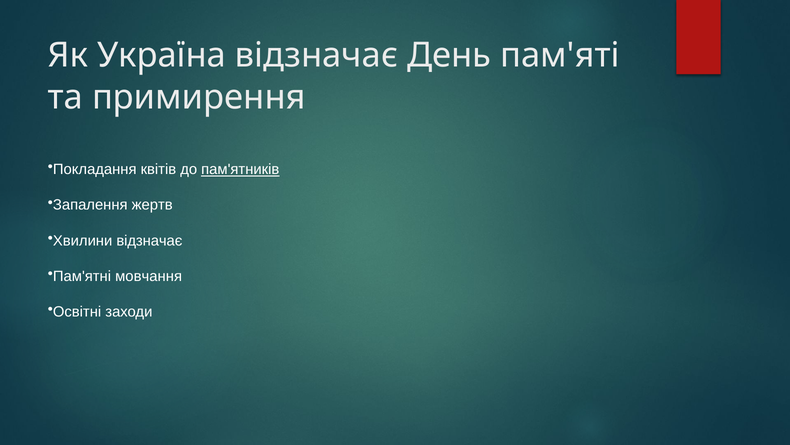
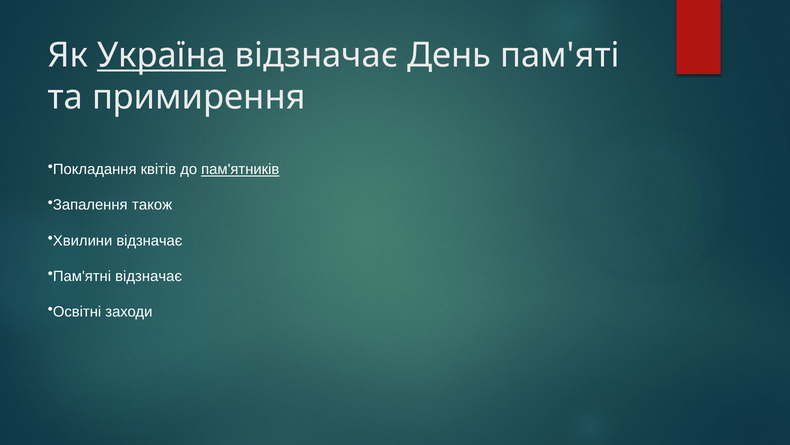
Україна underline: none -> present (162, 55)
жертв: жертв -> також (152, 205)
Пам'ятні мовчання: мовчання -> відзначає (149, 276)
